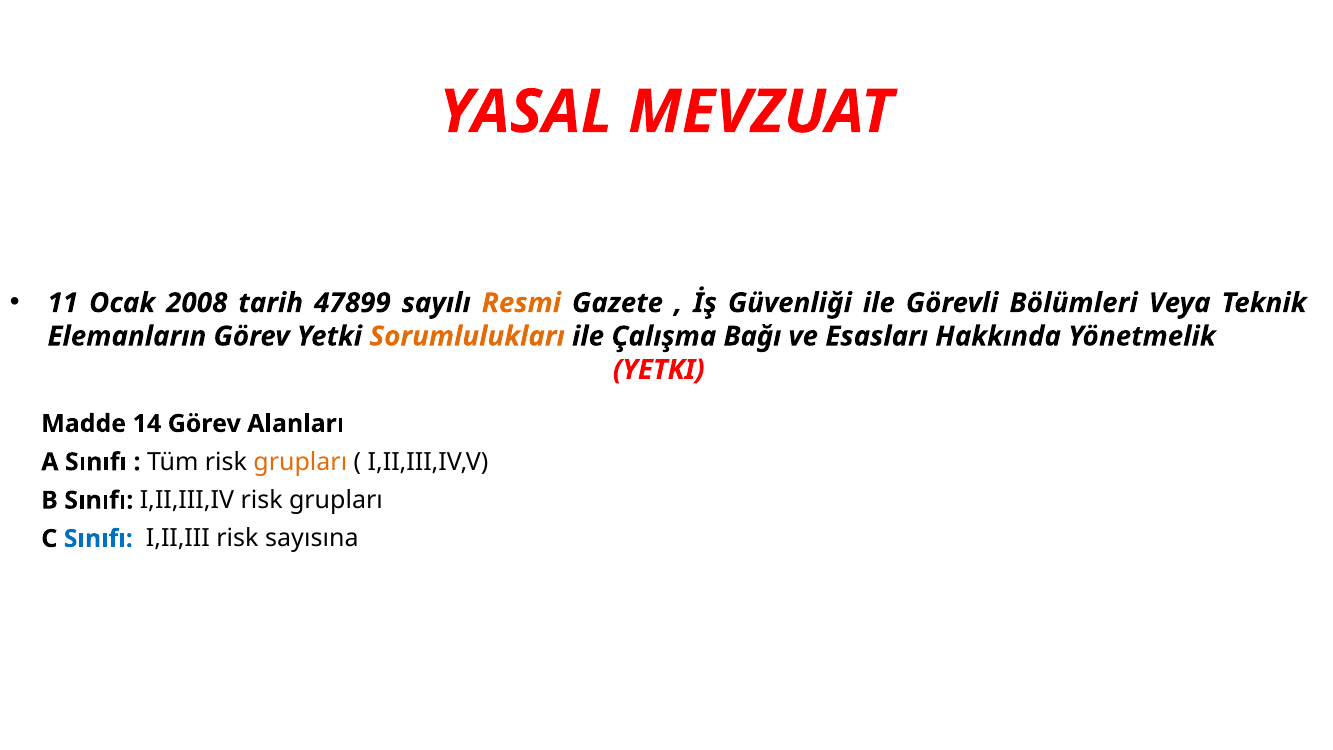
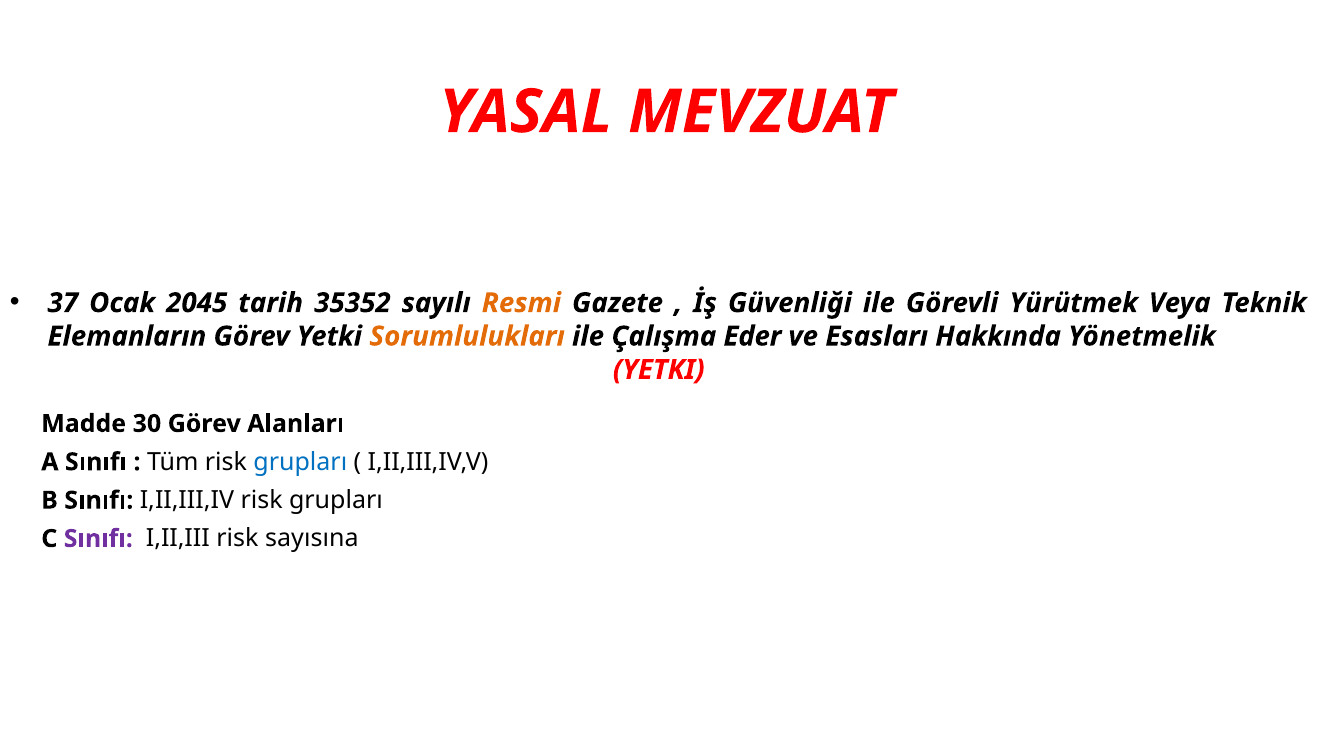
11: 11 -> 37 (63, 303)
2008: 2008 -> 2045 (197, 303)
47899: 47899 -> 35352 (352, 303)
Bölümleri: Bölümleri -> Yürütmek (1074, 303)
Bağı: Bağı -> Eder (752, 336)
14: 14 -> 30 (147, 424)
grupları colour: orange -> blue (300, 462)
Sınıfı colour: blue -> purple (98, 539)
